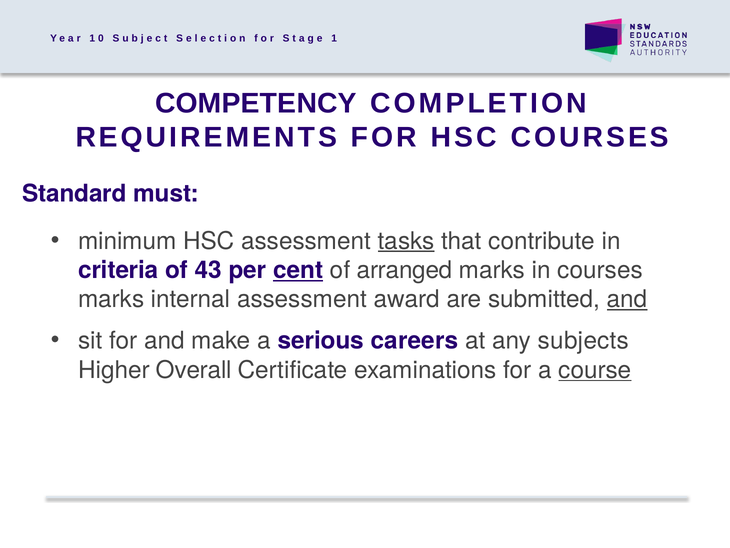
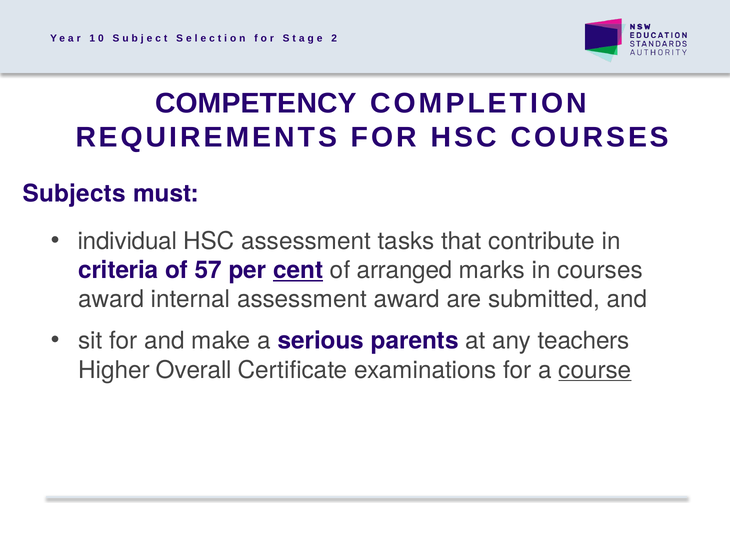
1: 1 -> 2 (334, 39)
Standard: Standard -> Subjects (74, 193)
minimum: minimum -> individual (127, 241)
tasks underline: present -> none (406, 241)
43: 43 -> 57 (208, 270)
marks: marks -> award (111, 299)
and underline: present -> none (627, 299)
careers: careers -> parents (415, 340)
subjects: subjects -> teachers (584, 340)
